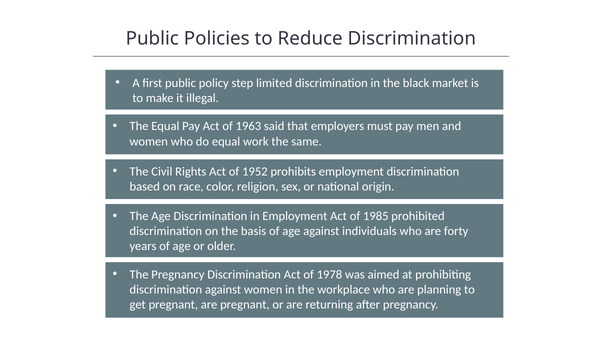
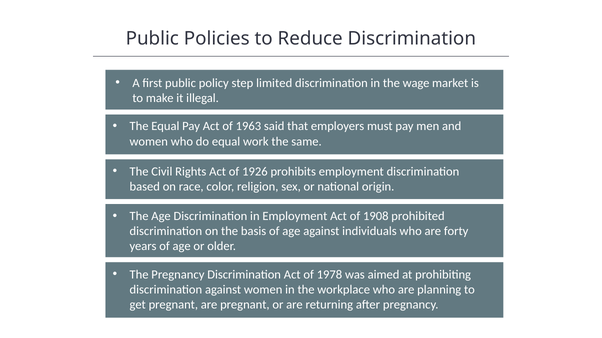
black: black -> wage (416, 83)
1952: 1952 -> 1926 (255, 172)
1985: 1985 -> 1908 (376, 217)
